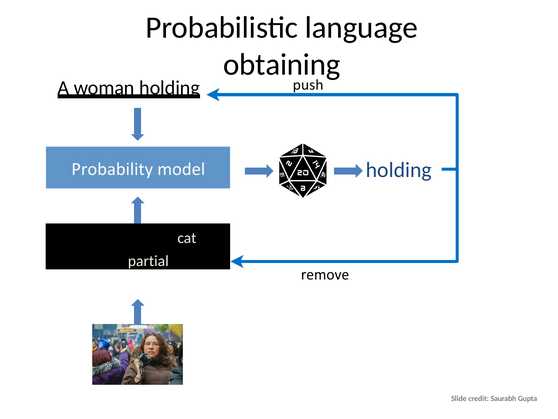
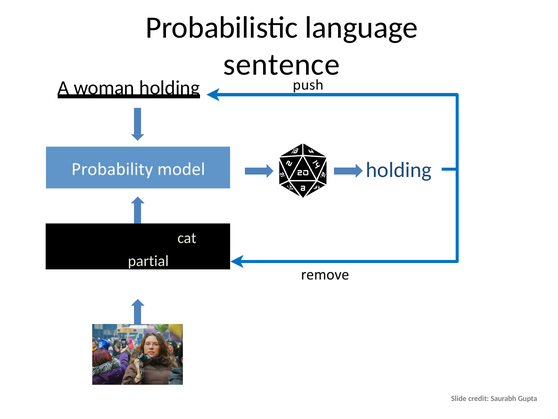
obtaining: obtaining -> sentence (282, 65)
